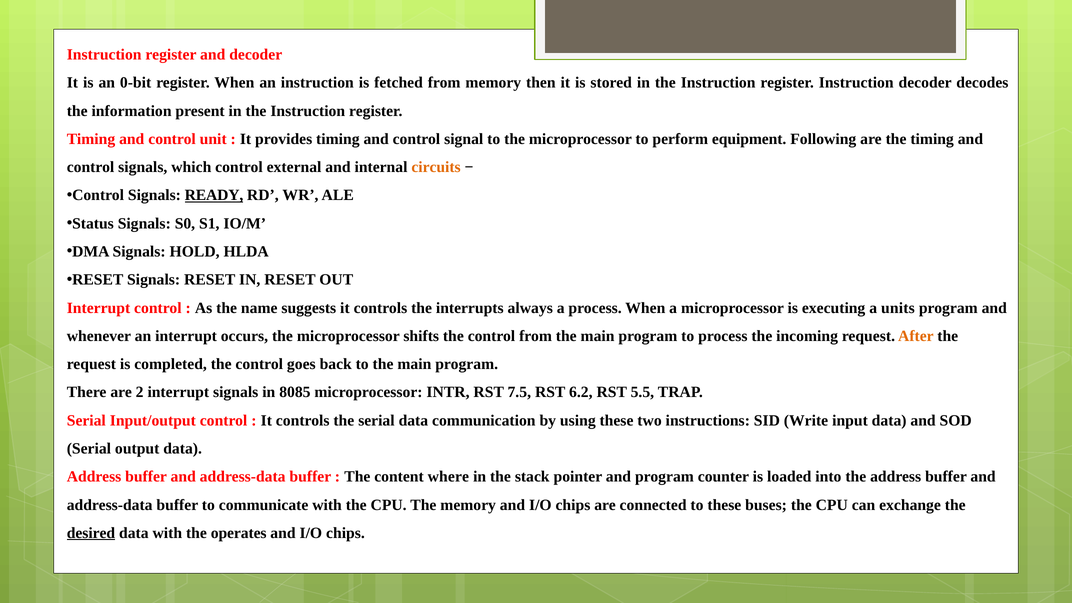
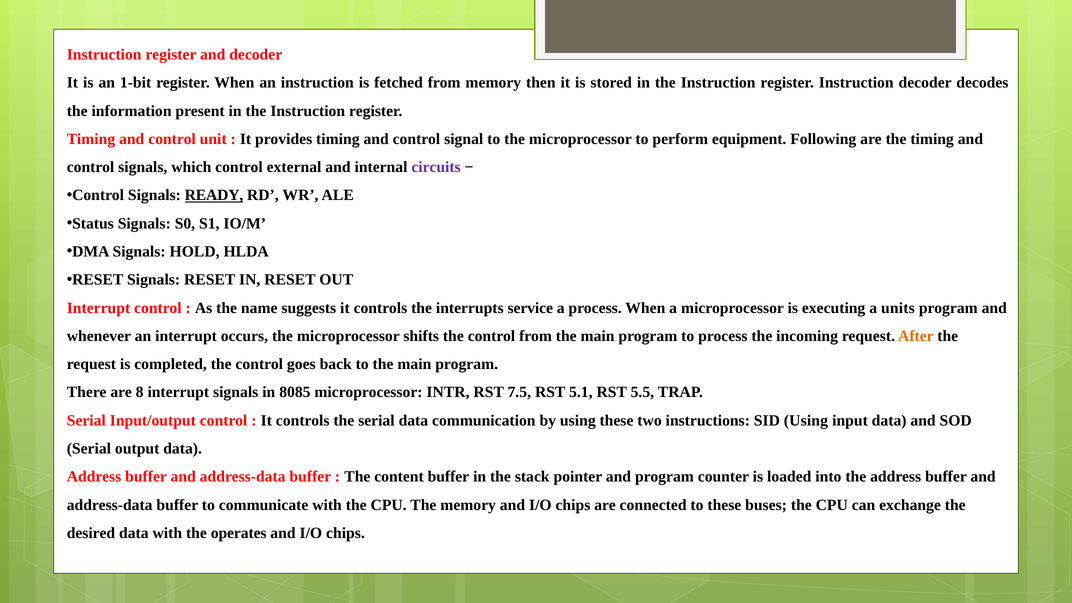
0-bit: 0-bit -> 1-bit (136, 83)
circuits colour: orange -> purple (436, 167)
always: always -> service (530, 308)
2: 2 -> 8 (140, 392)
6.2: 6.2 -> 5.1 (581, 392)
SID Write: Write -> Using (806, 420)
content where: where -> buffer (448, 477)
desired underline: present -> none (91, 533)
